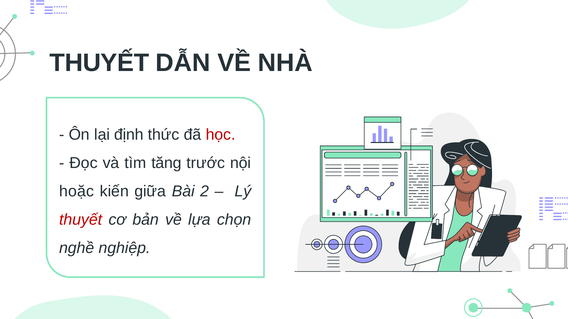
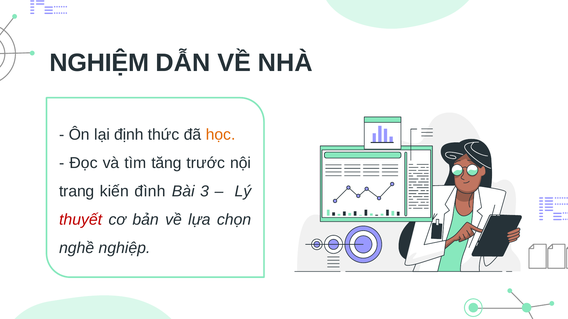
THUYẾT: THUYẾT -> NGHIỆM (99, 63)
học colour: red -> orange (221, 135)
hoặc: hoặc -> trang (77, 192)
giữa: giữa -> đình (150, 192)
2: 2 -> 3 (205, 192)
